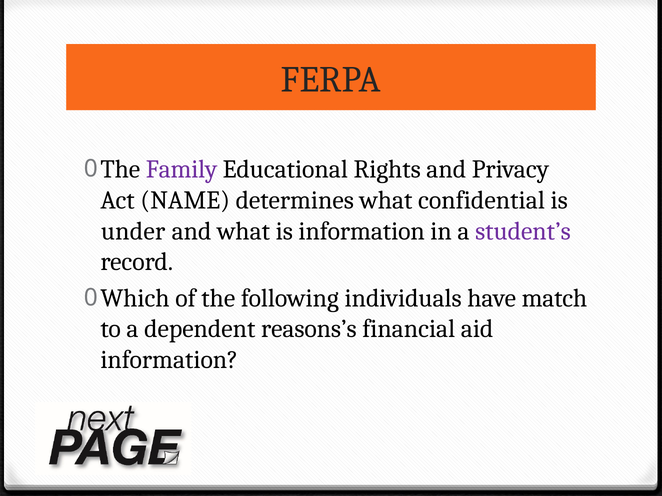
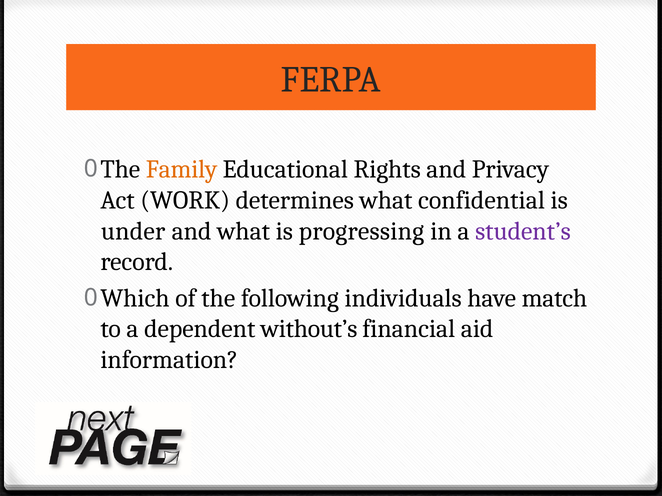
Family colour: purple -> orange (182, 170)
NAME: NAME -> WORK (185, 200)
is information: information -> progressing (361, 231)
reasons’s: reasons’s -> without’s (309, 329)
